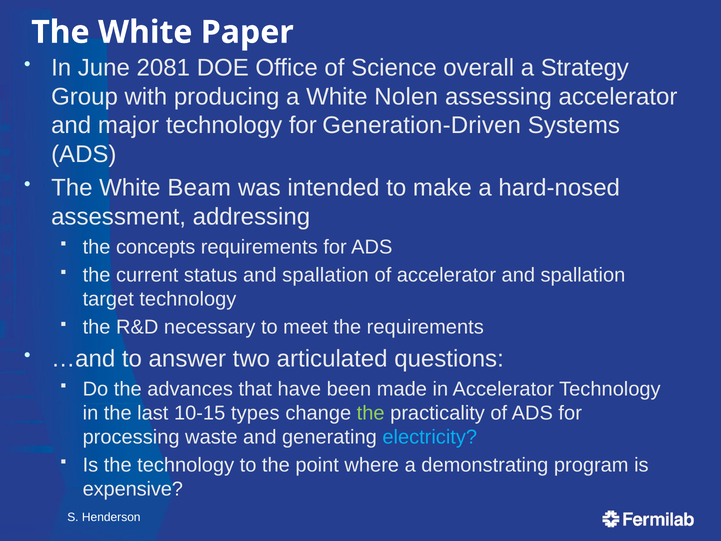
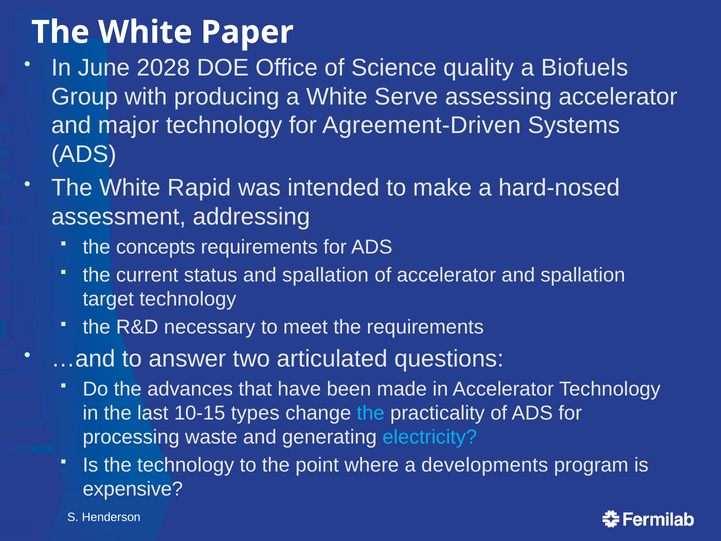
2081: 2081 -> 2028 (163, 68)
overall: overall -> quality (479, 68)
Strategy: Strategy -> Biofuels (585, 68)
Nolen: Nolen -> Serve (406, 97)
Generation-Driven: Generation-Driven -> Agreement-Driven (422, 125)
Beam: Beam -> Rapid (199, 188)
the colour: light green -> light blue (371, 413)
demonstrating: demonstrating -> developments (485, 465)
